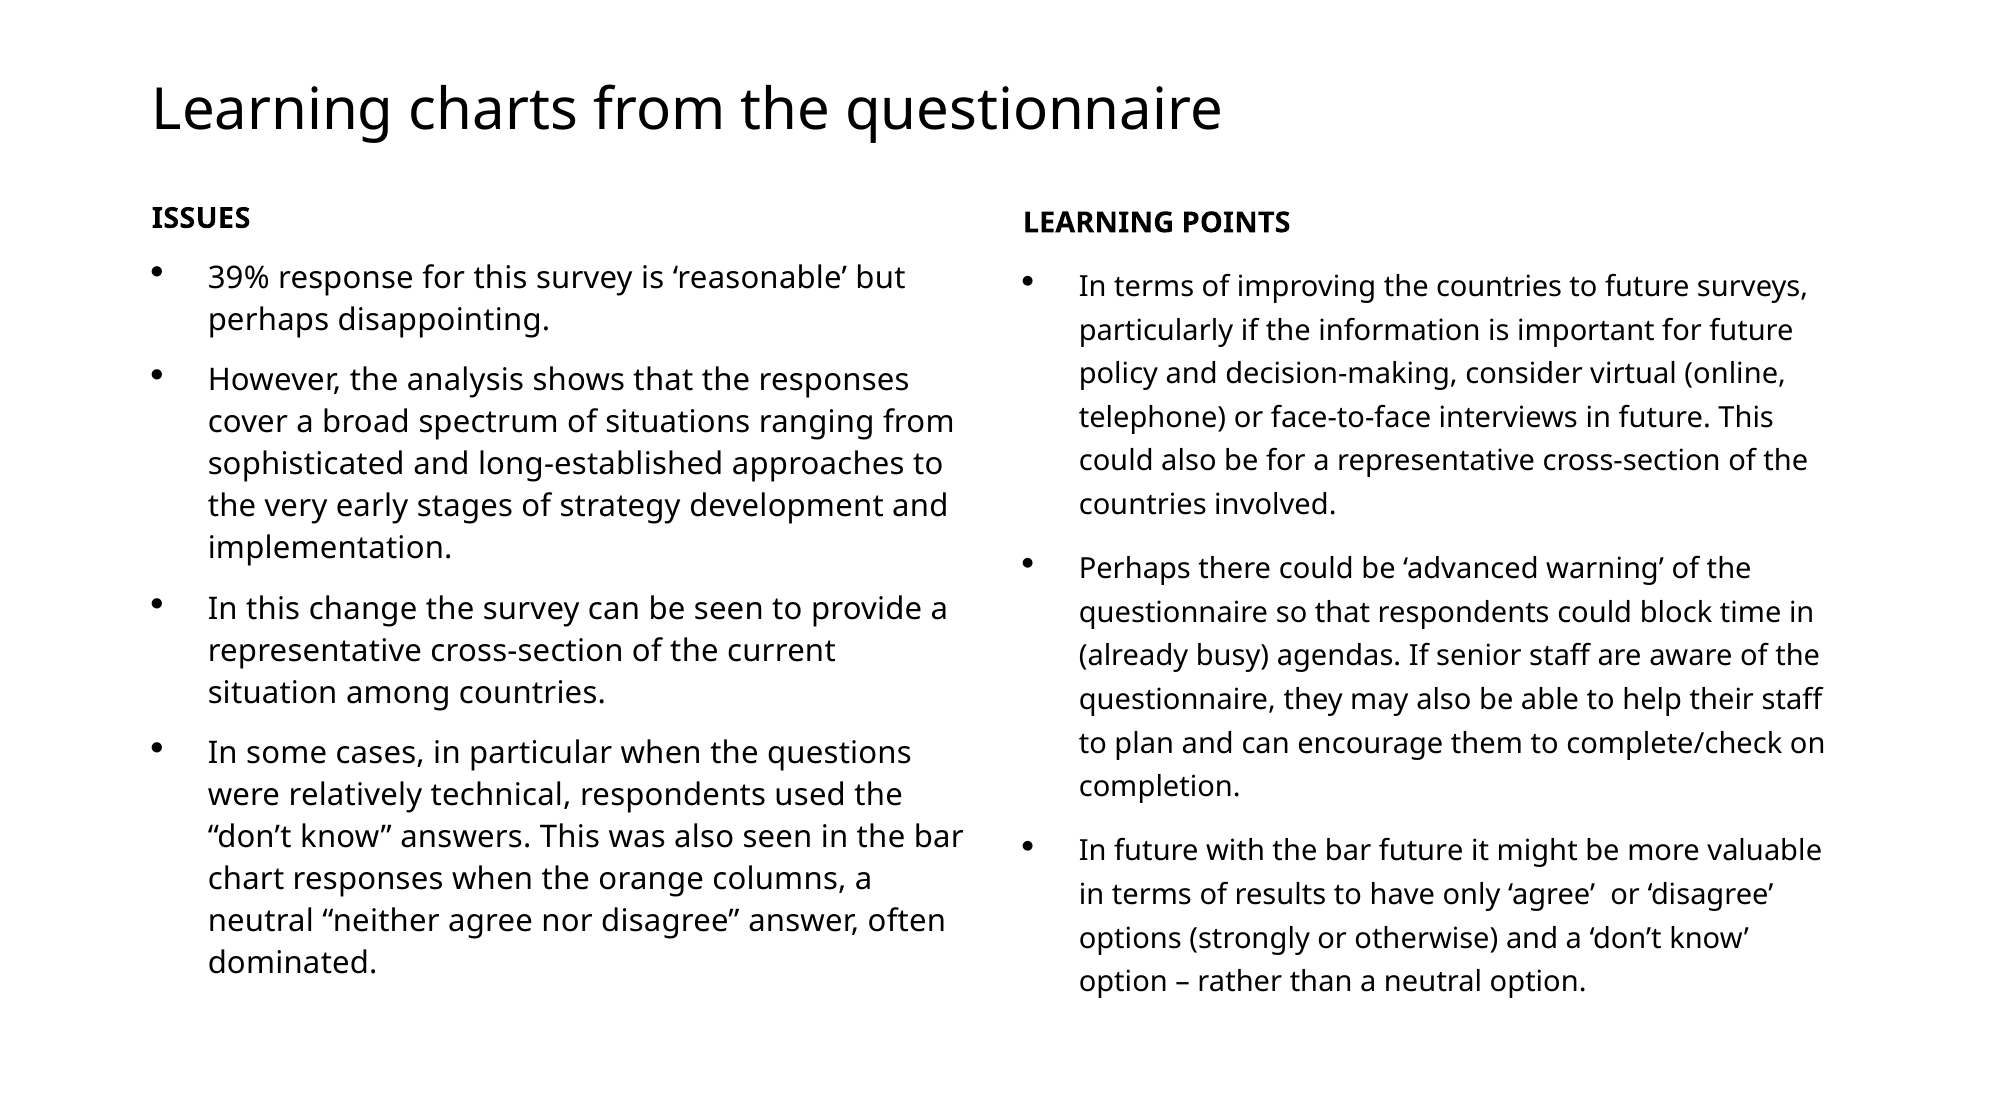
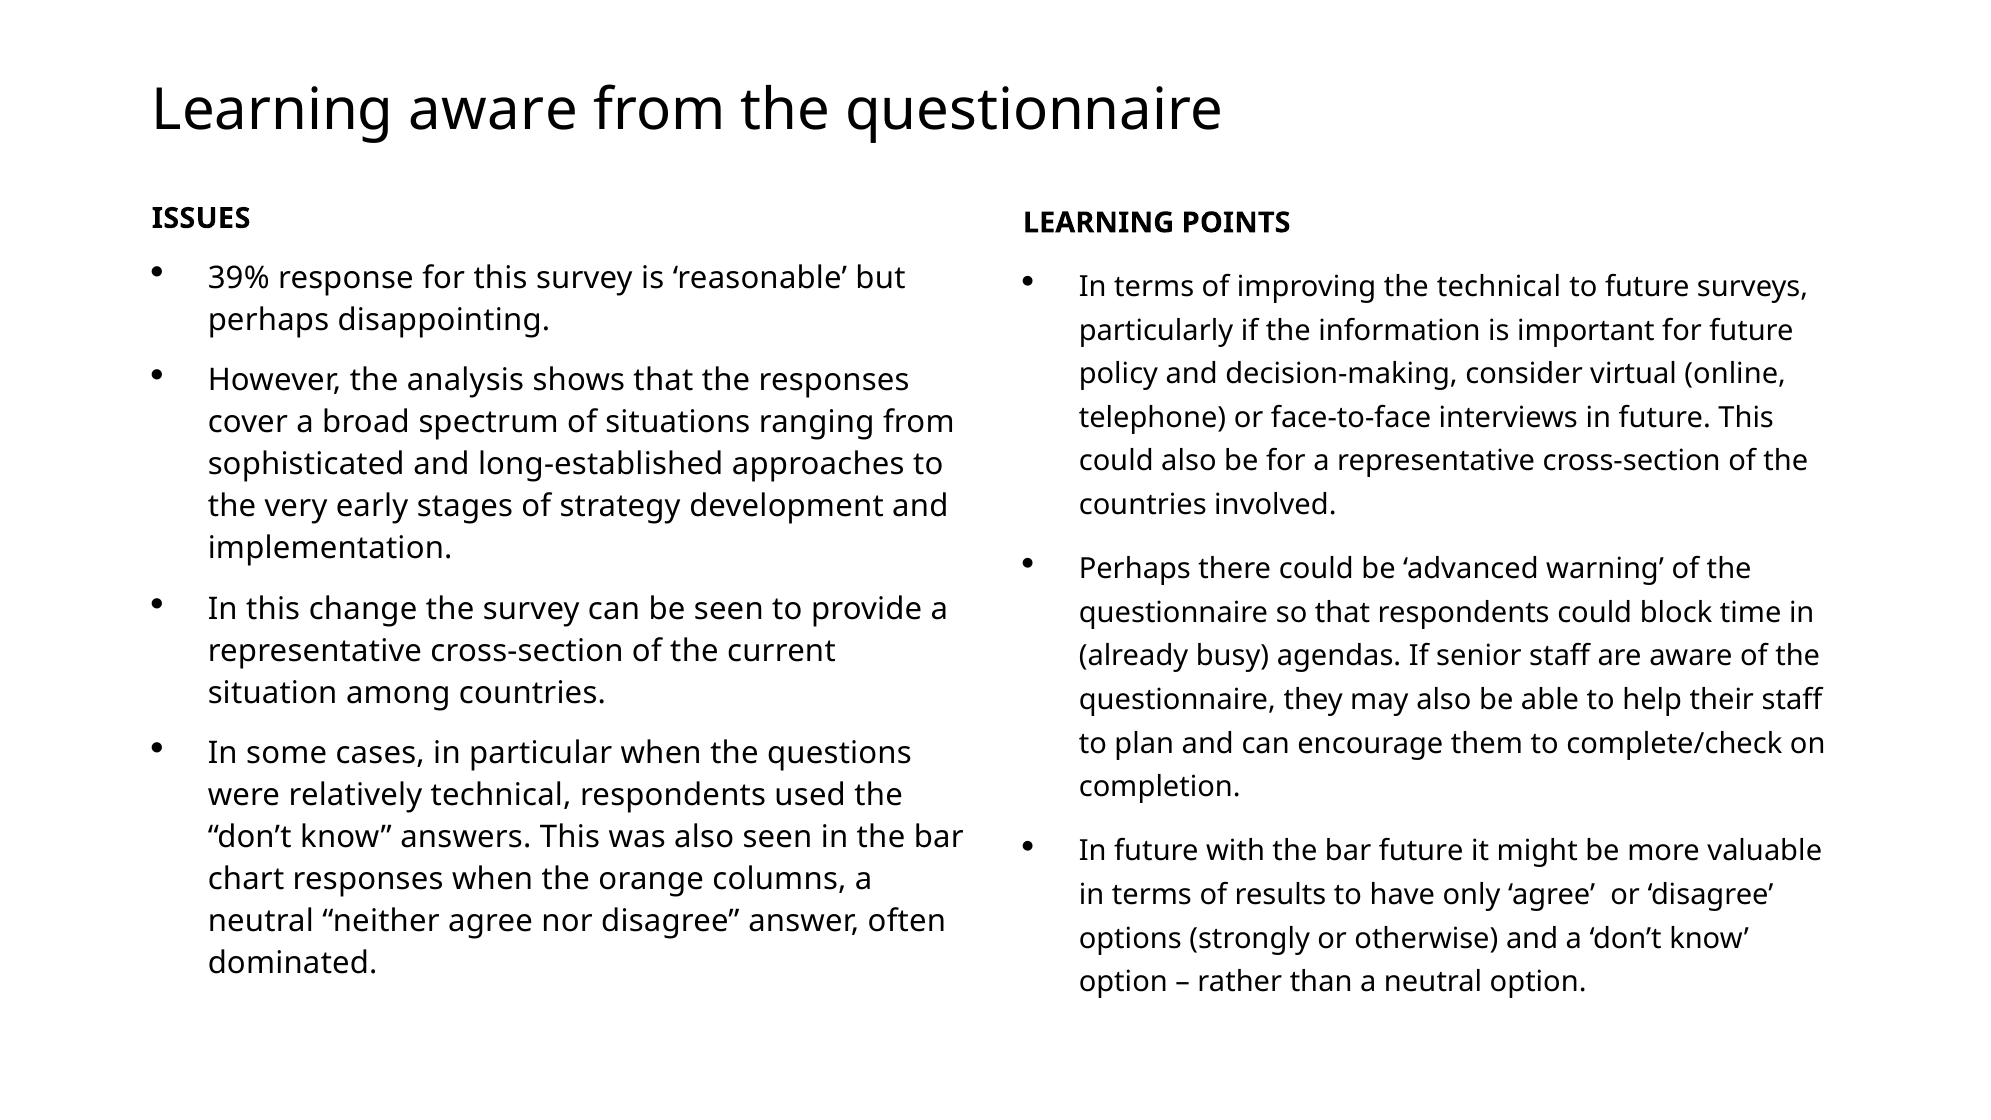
Learning charts: charts -> aware (493, 110)
improving the countries: countries -> technical (1499, 287)
